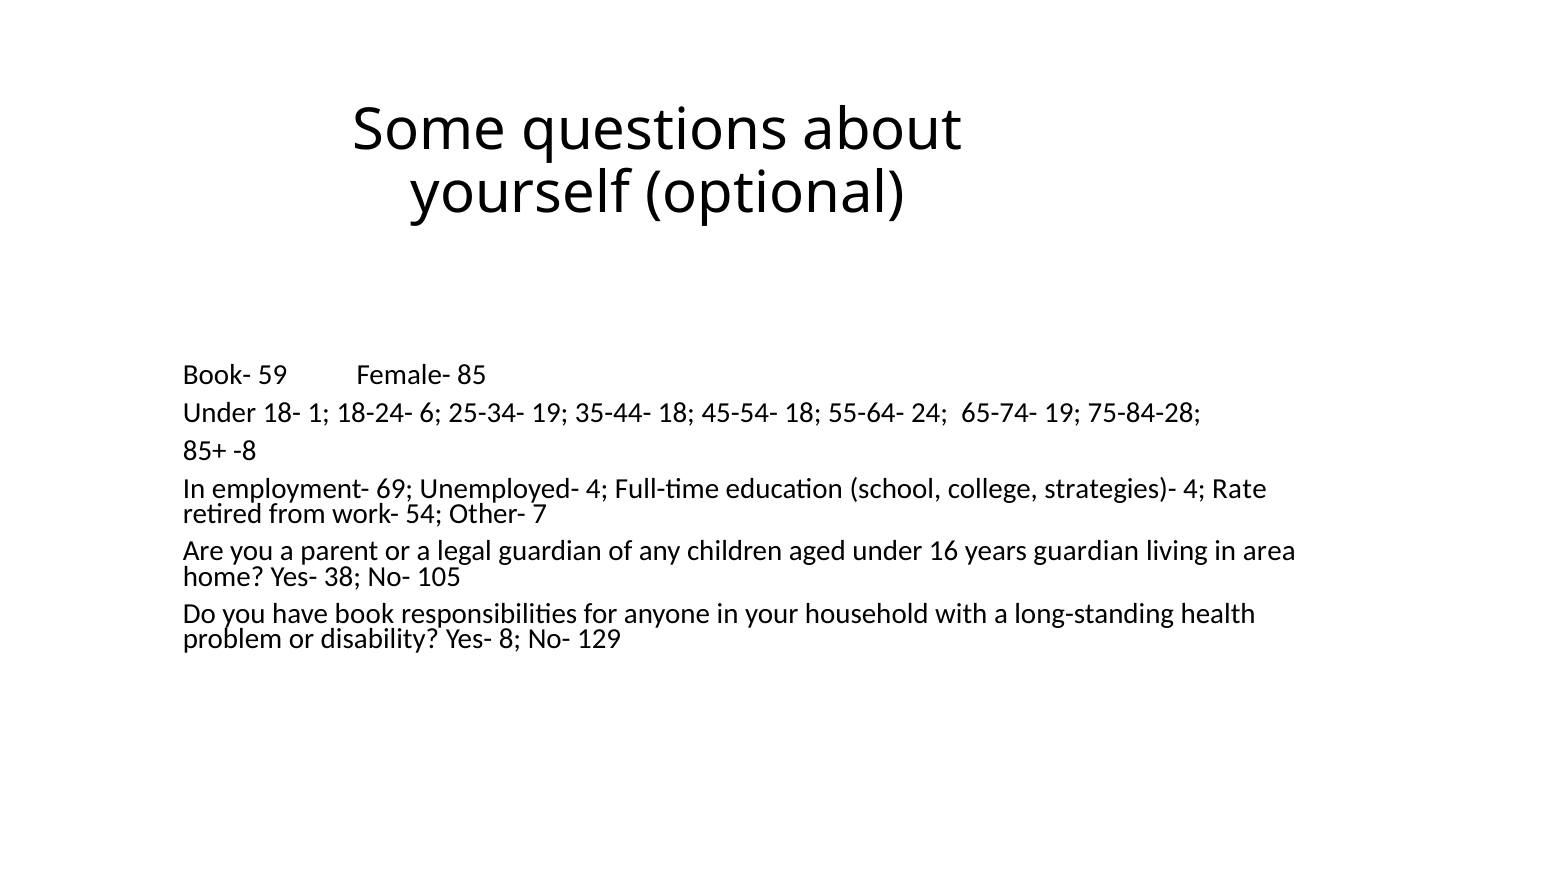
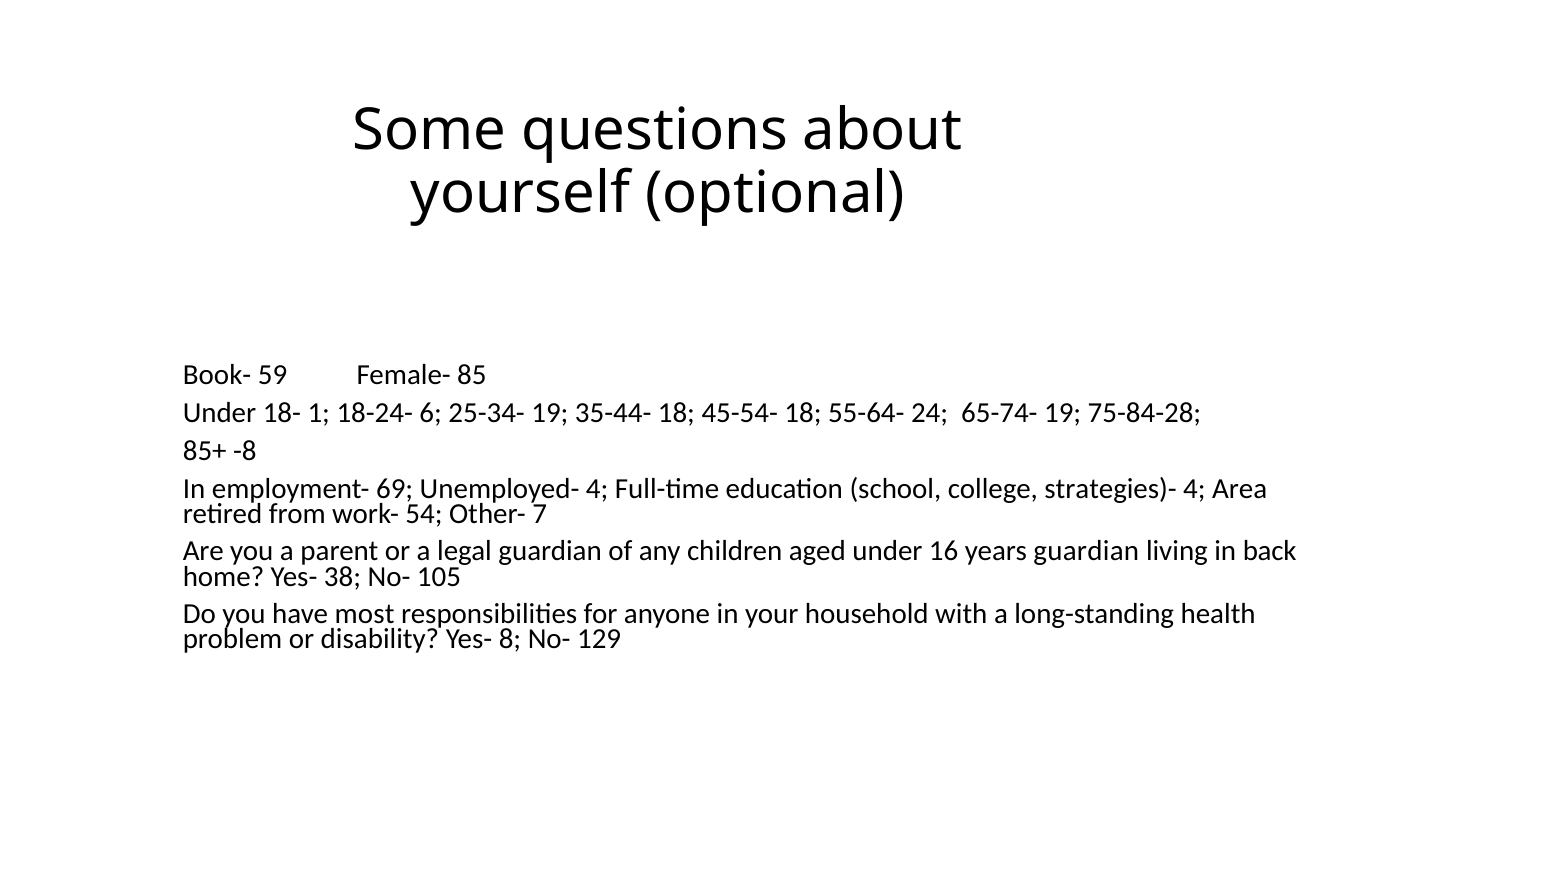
Rate: Rate -> Area (1240, 489)
area: area -> back (1270, 552)
book: book -> most (364, 615)
